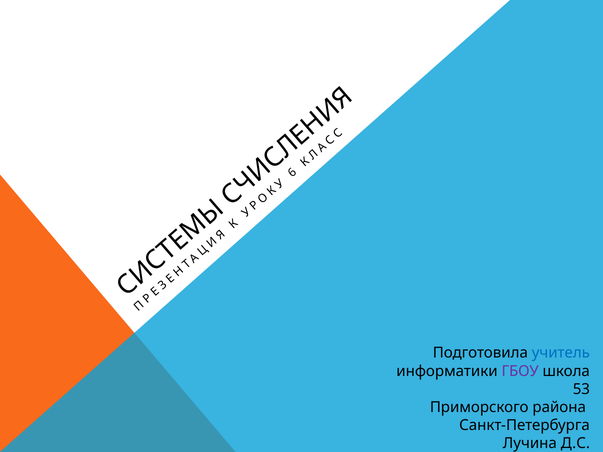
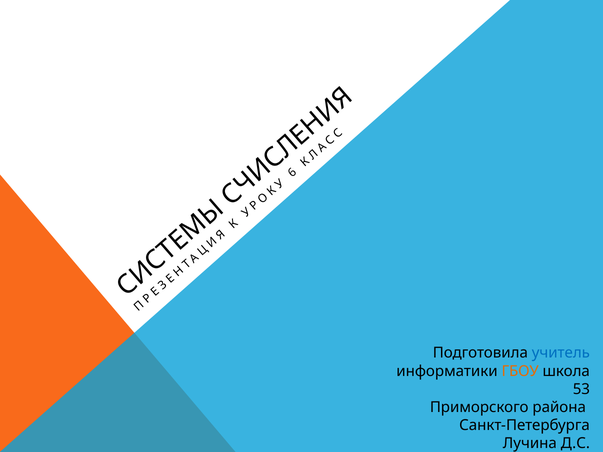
ГБОУ colour: purple -> orange (520, 371)
